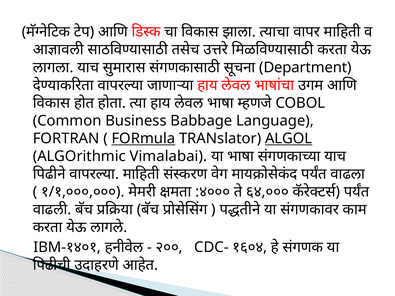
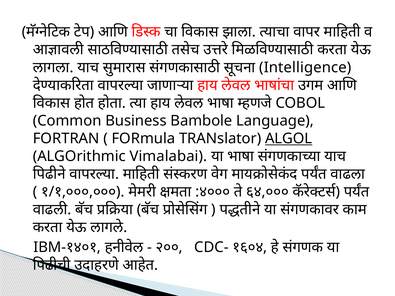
Department: Department -> Intelligence (305, 67)
Babbage: Babbage -> Bambole (201, 121)
FORmula underline: present -> none (143, 139)
